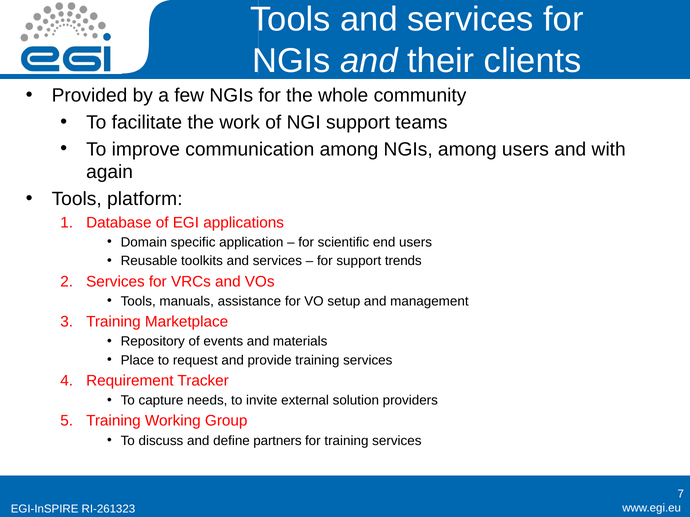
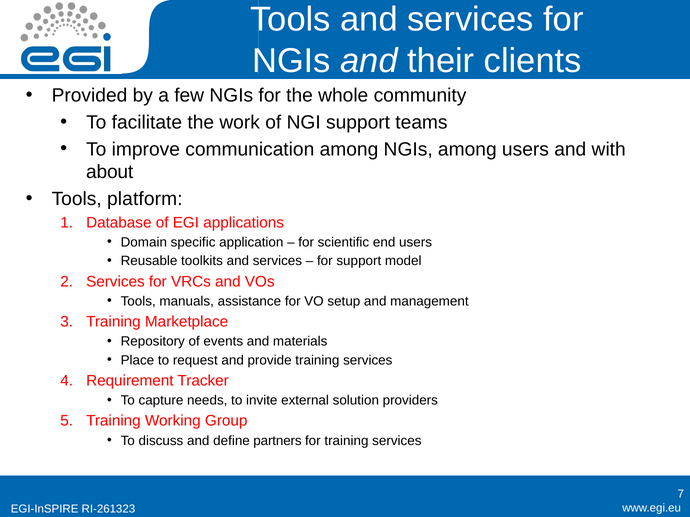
again: again -> about (110, 172)
trends: trends -> model (403, 261)
